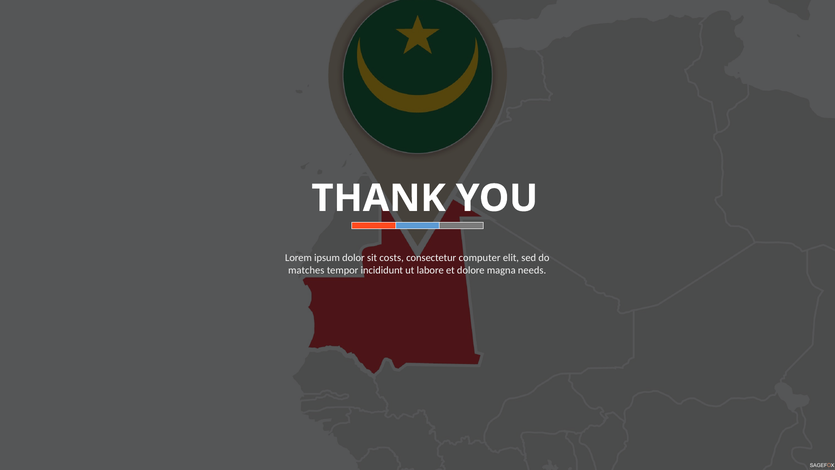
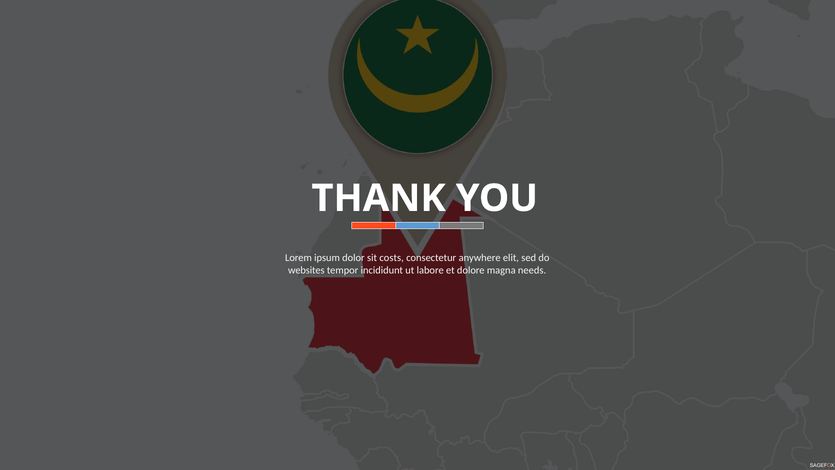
computer: computer -> anywhere (480, 258)
matches: matches -> websites (306, 270)
